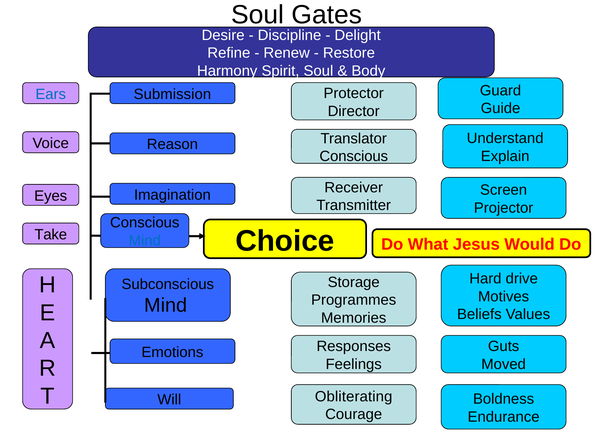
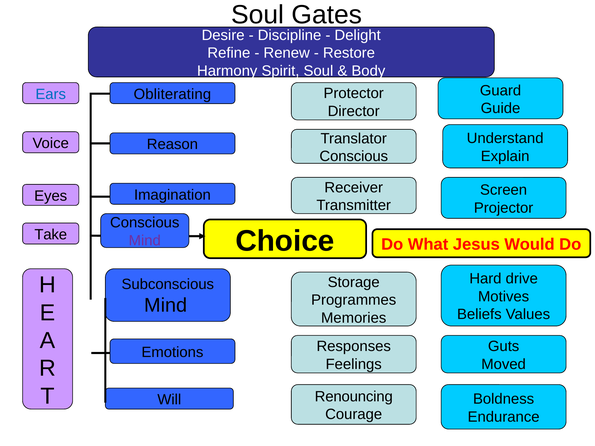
Submission: Submission -> Obliterating (172, 94)
Mind colour: blue -> purple (145, 241)
Obliterating: Obliterating -> Renouncing (354, 397)
